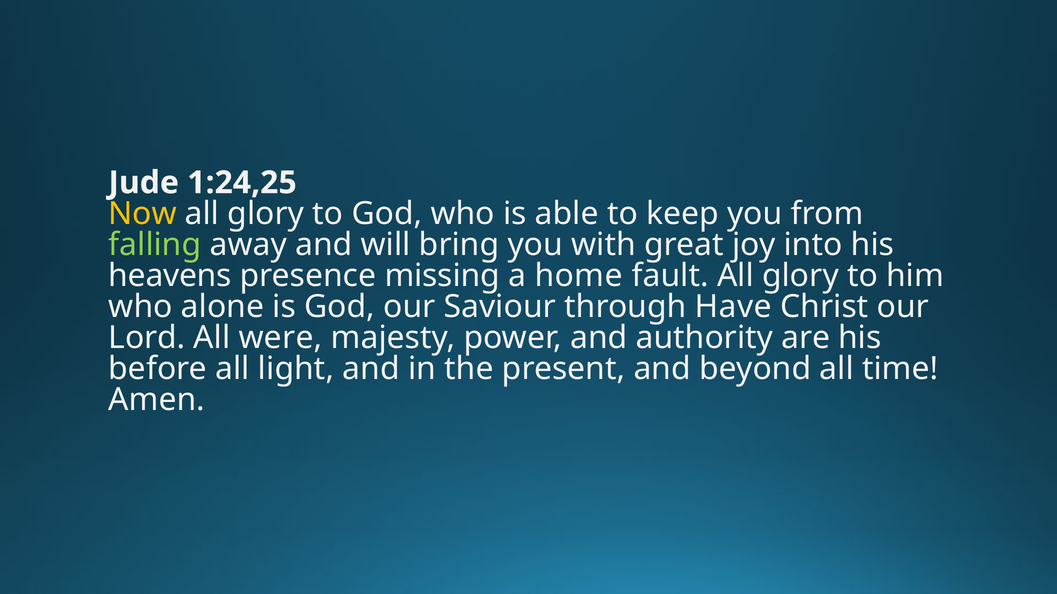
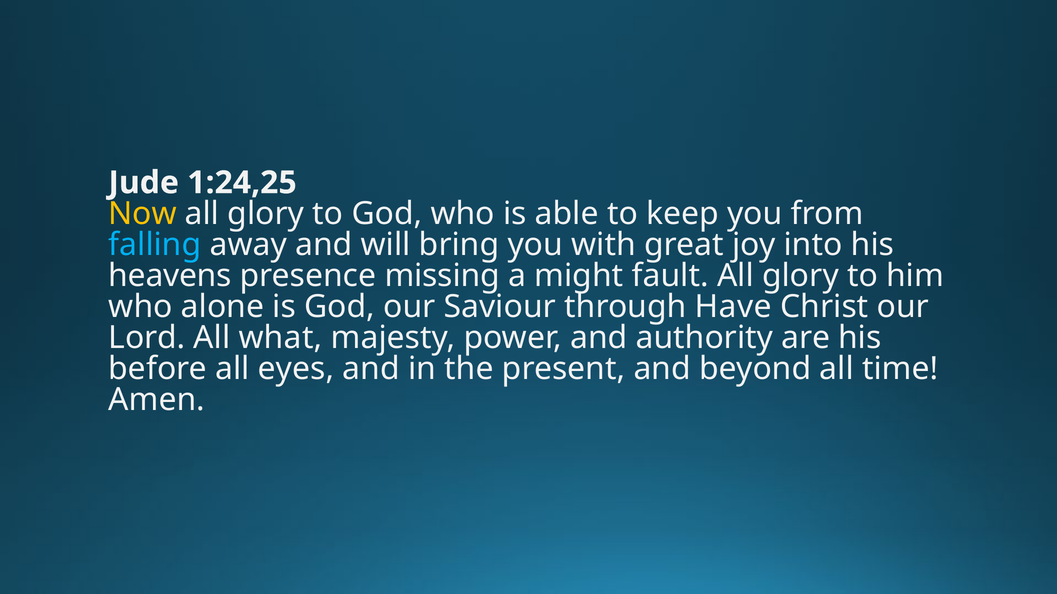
falling colour: light green -> light blue (155, 245)
home: home -> might (579, 276)
were: were -> what (281, 338)
light: light -> eyes (296, 369)
